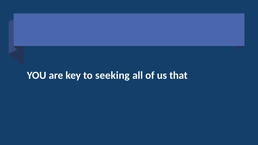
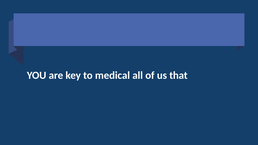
seeking: seeking -> medical (112, 75)
